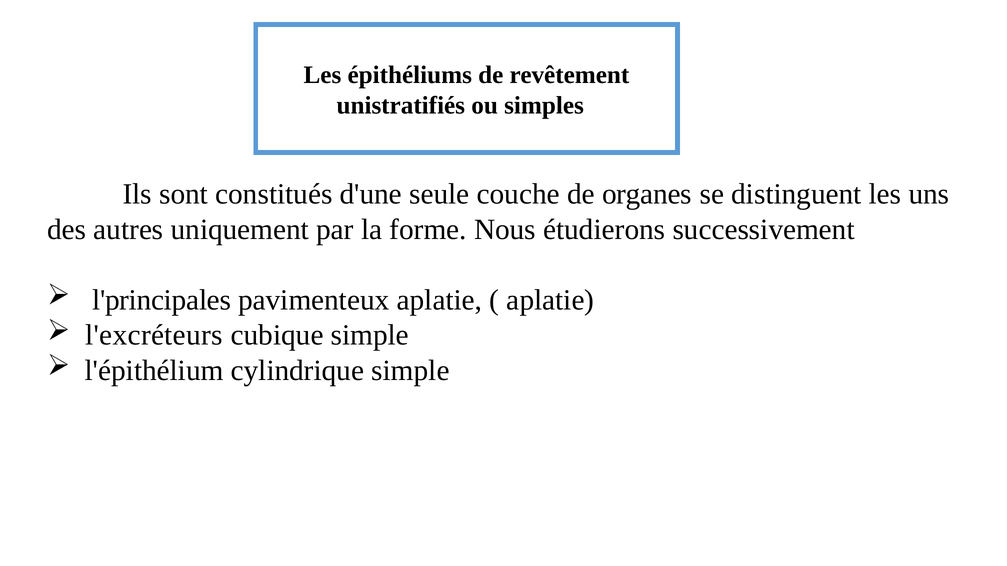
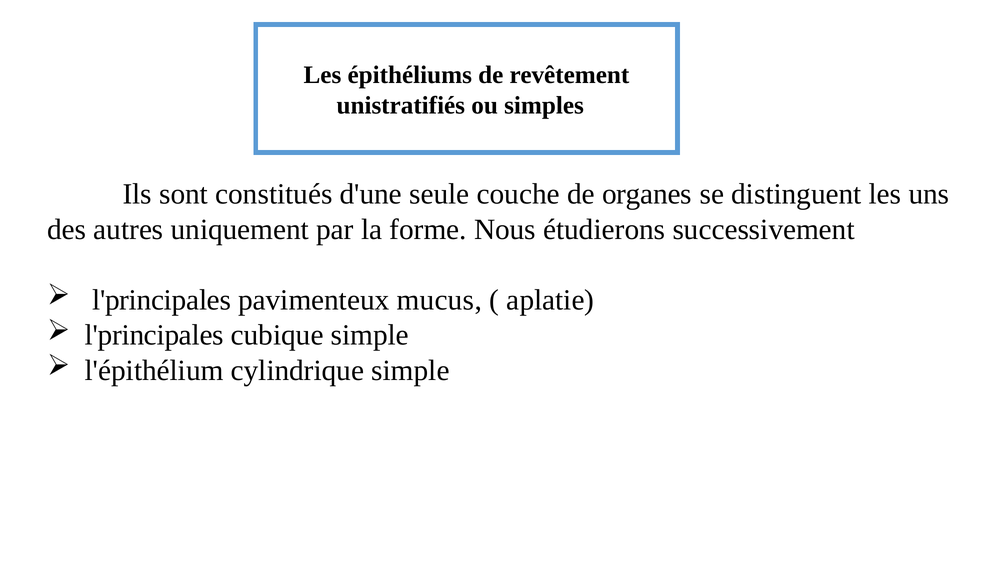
pavimenteux aplatie: aplatie -> mucus (439, 300)
l'excréteurs: l'excréteurs -> l'principales (154, 336)
